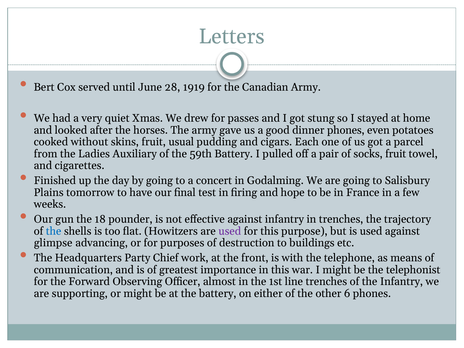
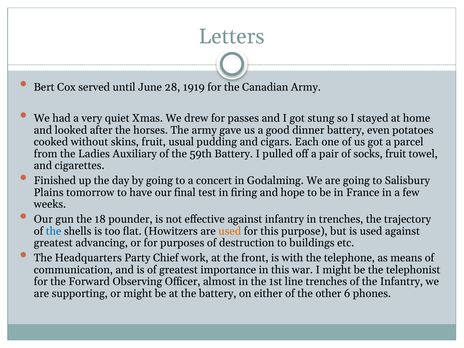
dinner phones: phones -> battery (346, 130)
used colour: purple -> orange (230, 231)
glimpse: glimpse -> greatest (53, 243)
